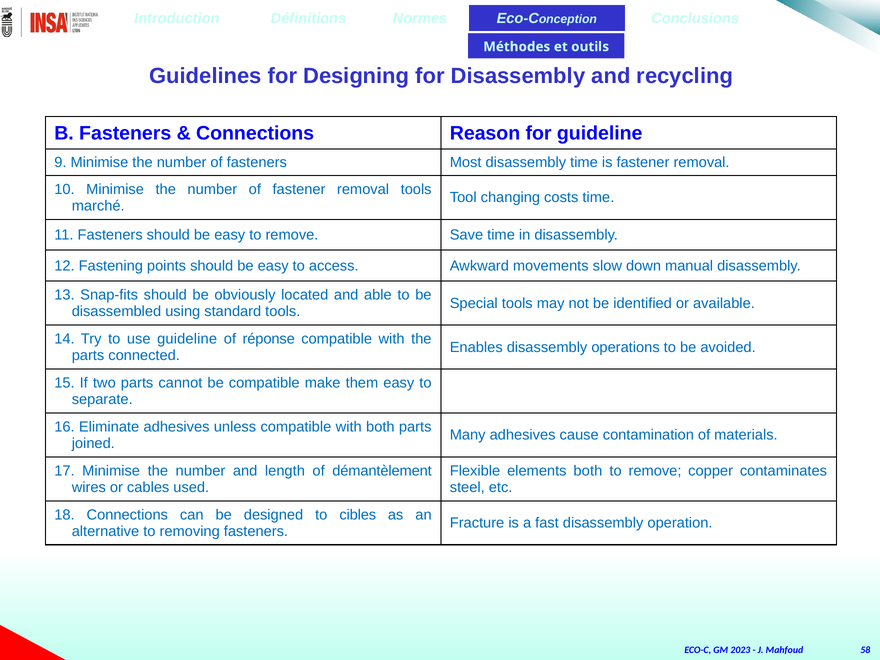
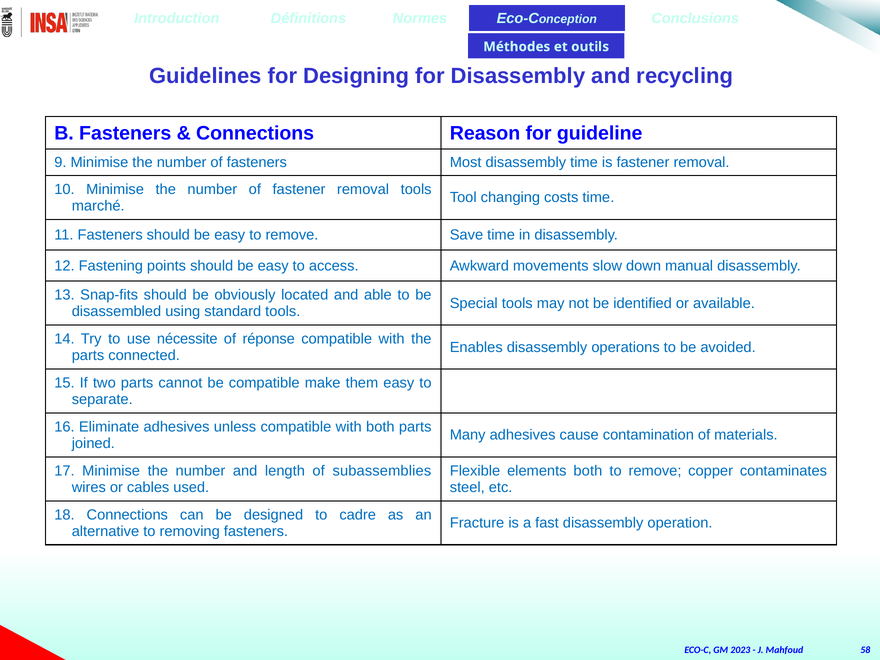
use guideline: guideline -> nécessite (187, 339)
démantèlement: démantèlement -> subassemblies (382, 471)
cibles: cibles -> cadre (358, 515)
